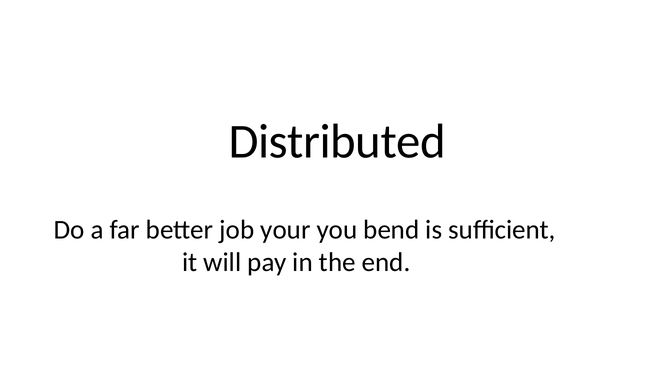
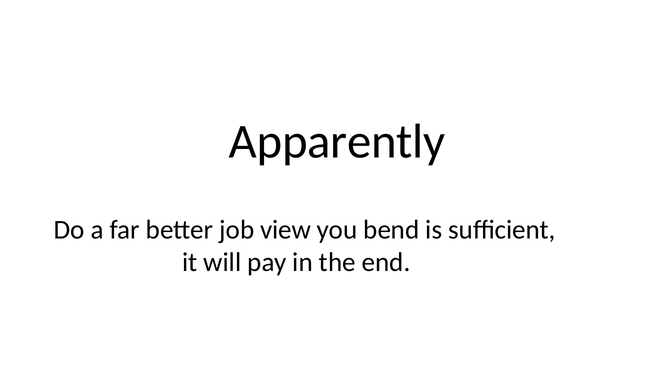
Distributed: Distributed -> Apparently (337, 142)
your: your -> view (286, 229)
